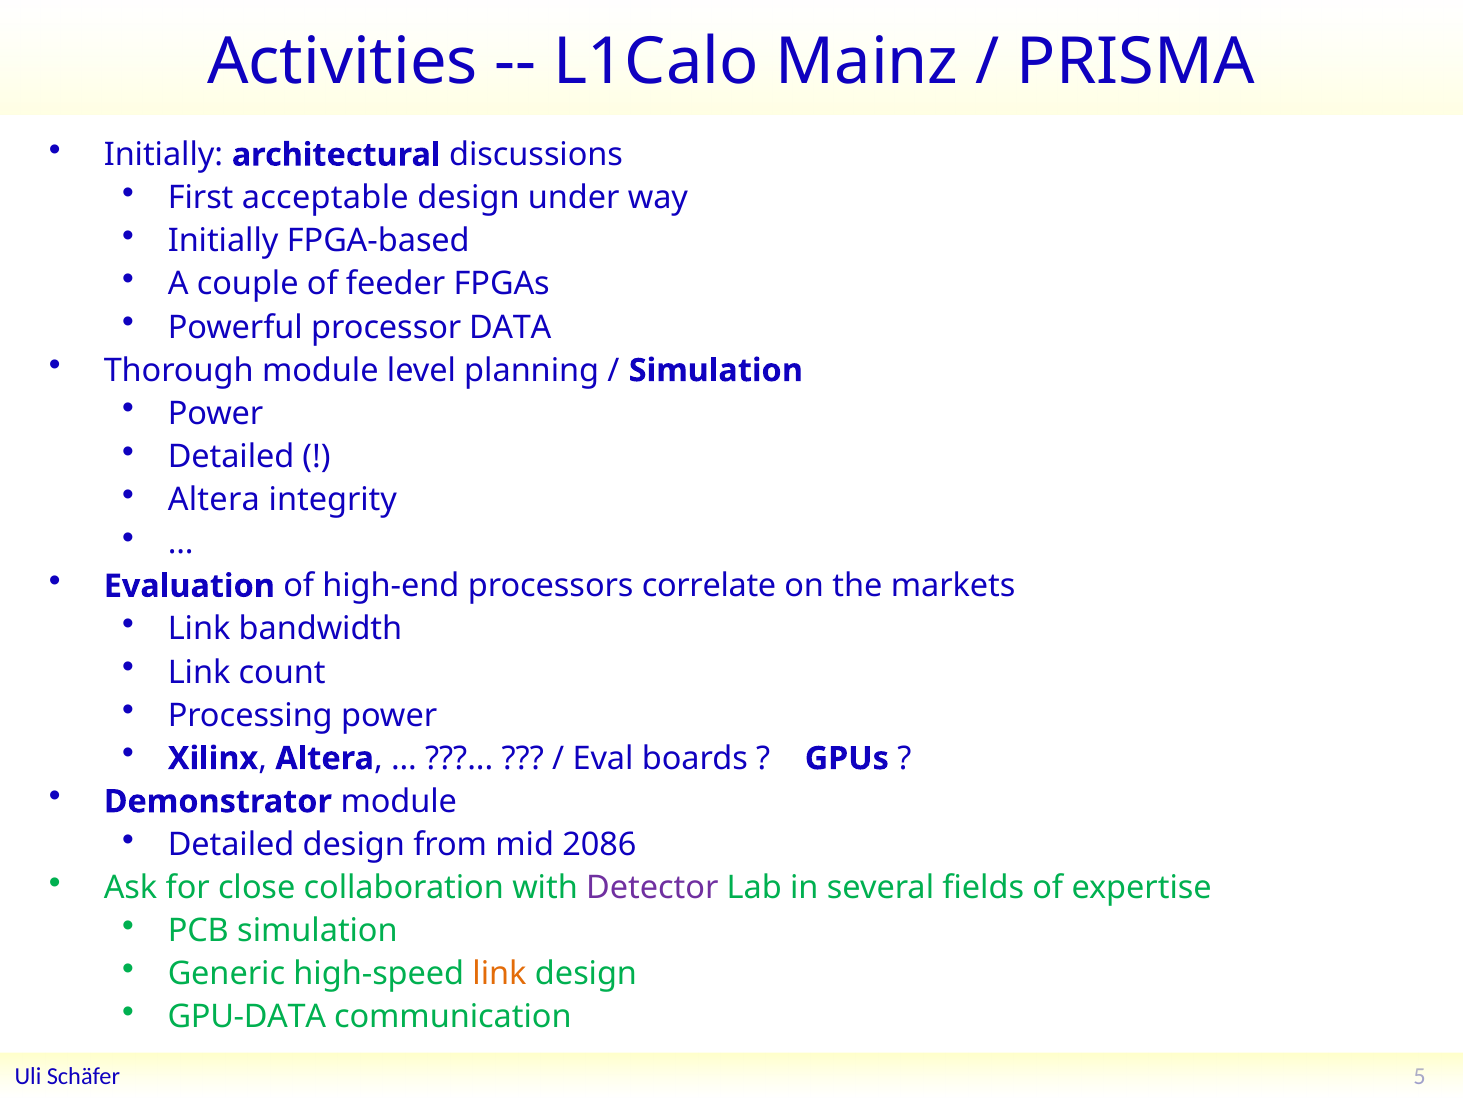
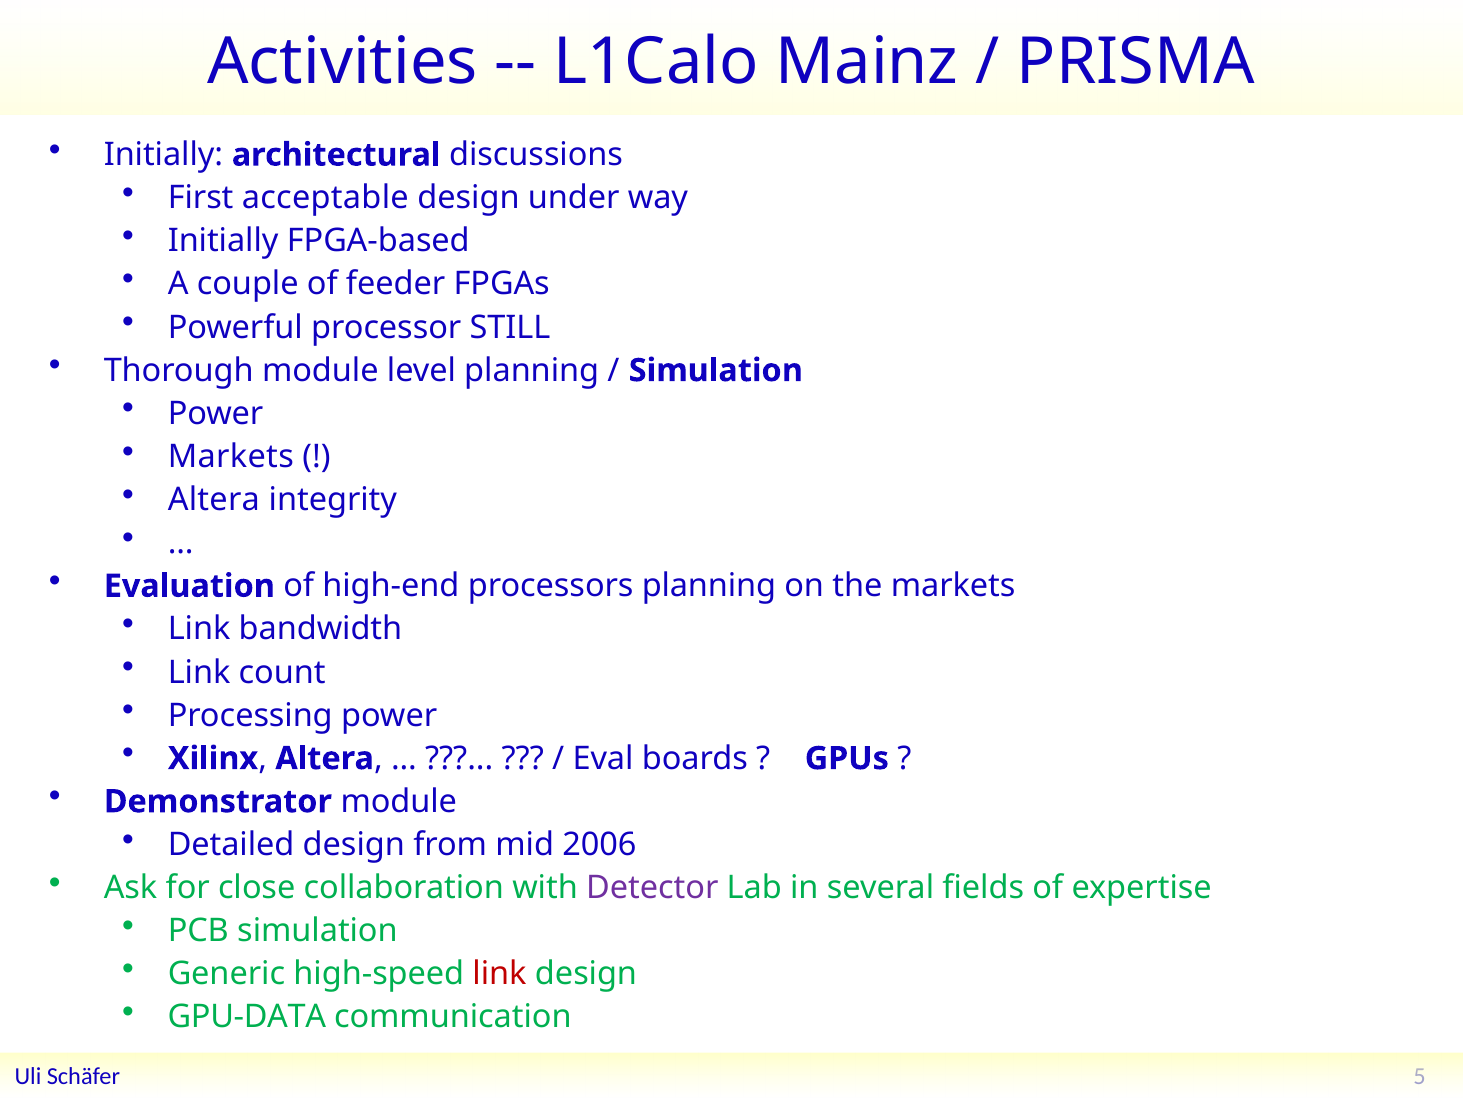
DATA: DATA -> STILL (510, 327)
Detailed: Detailed -> Markets (231, 456)
processors correlate: correlate -> planning (709, 586)
2086: 2086 -> 2006 (599, 844)
link colour: orange -> red (500, 973)
